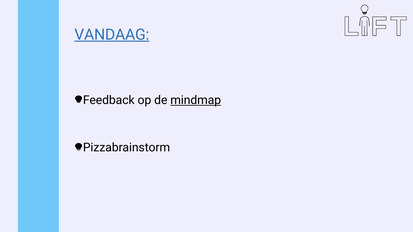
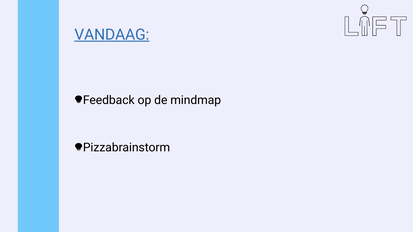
mindmap underline: present -> none (196, 100)
